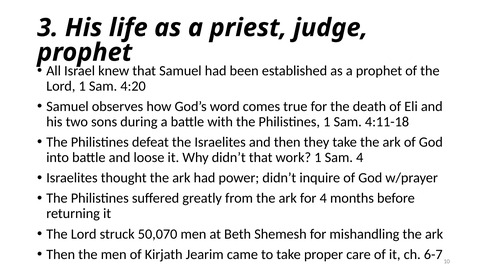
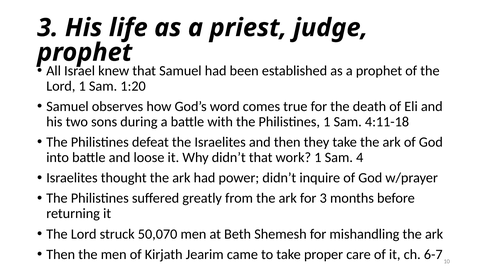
4:20: 4:20 -> 1:20 (133, 86)
for 4: 4 -> 3 (323, 198)
